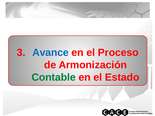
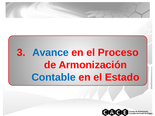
Contable colour: green -> blue (54, 77)
